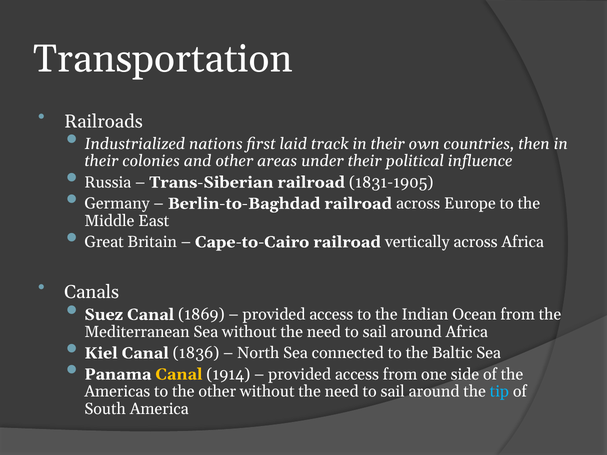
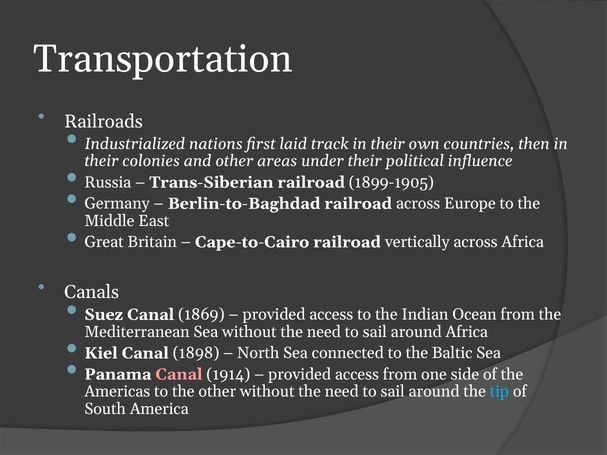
1831-1905: 1831-1905 -> 1899-1905 (391, 182)
1836: 1836 -> 1898 (196, 353)
Canal colour: yellow -> pink (179, 375)
